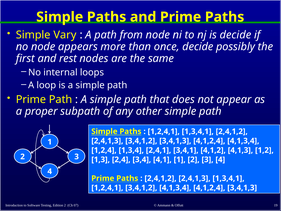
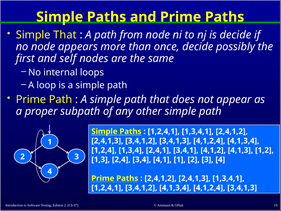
Simple Vary: Vary -> That (65, 35)
rest: rest -> self (68, 58)
